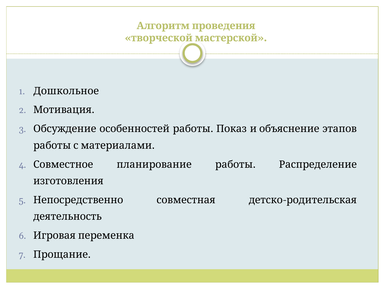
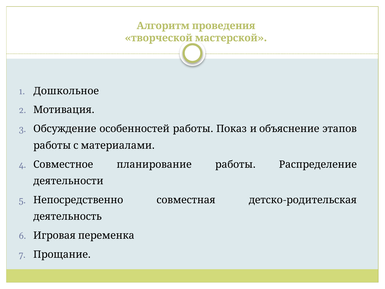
изготовления: изготовления -> деятельности (68, 181)
